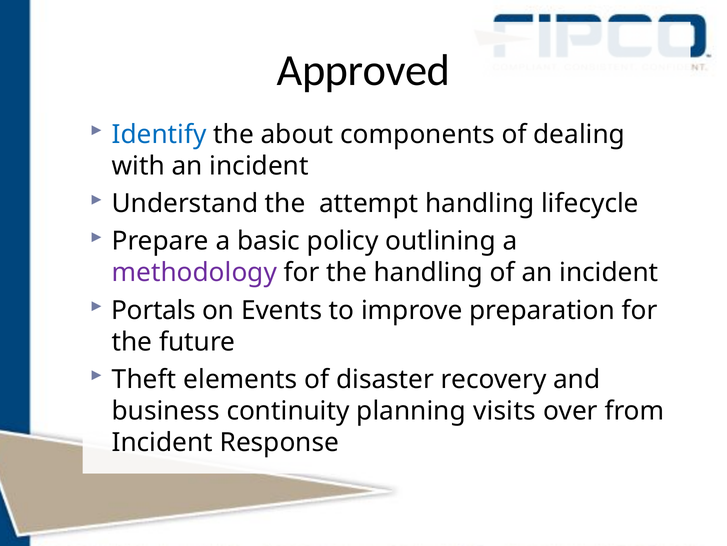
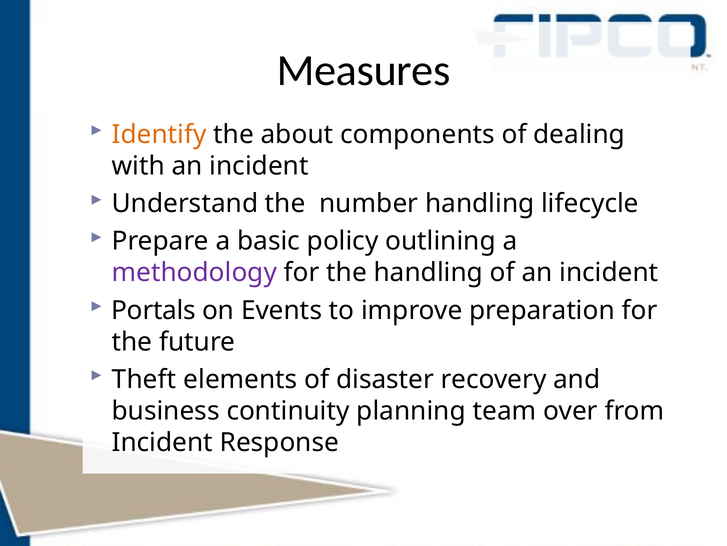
Approved: Approved -> Measures (364, 70)
Identify colour: blue -> orange (159, 134)
attempt: attempt -> number (369, 203)
visits: visits -> team (505, 410)
